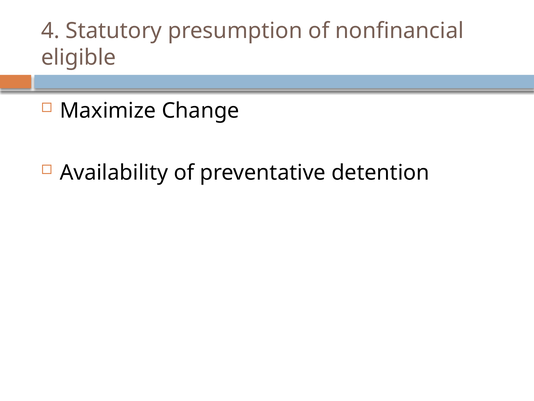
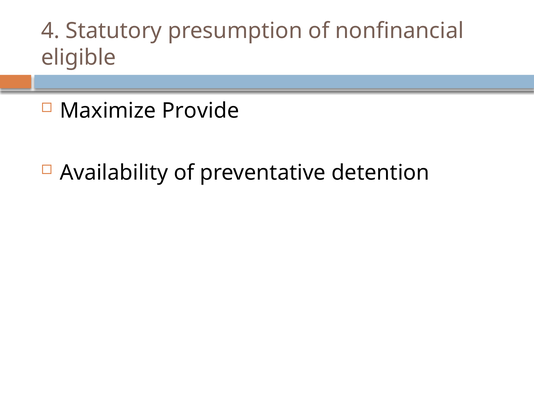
Change: Change -> Provide (200, 110)
